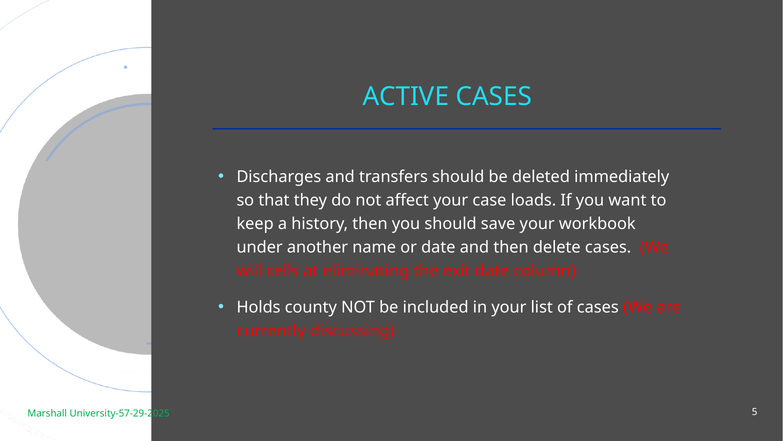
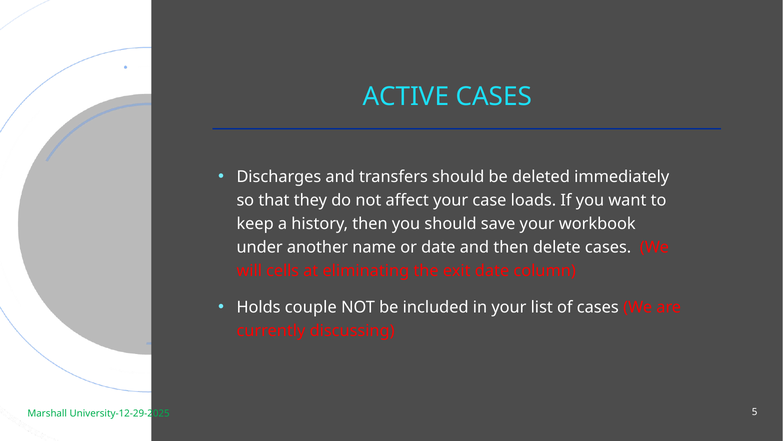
county: county -> couple (311, 307)
University-57-29-2025: University-57-29-2025 -> University-12-29-2025 (120, 413)
